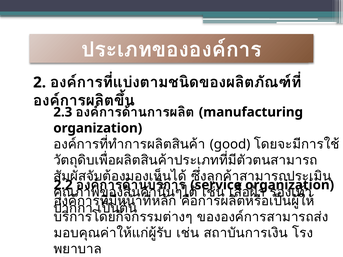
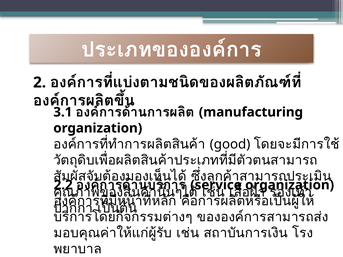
2.3: 2.3 -> 3.1 (63, 112)
